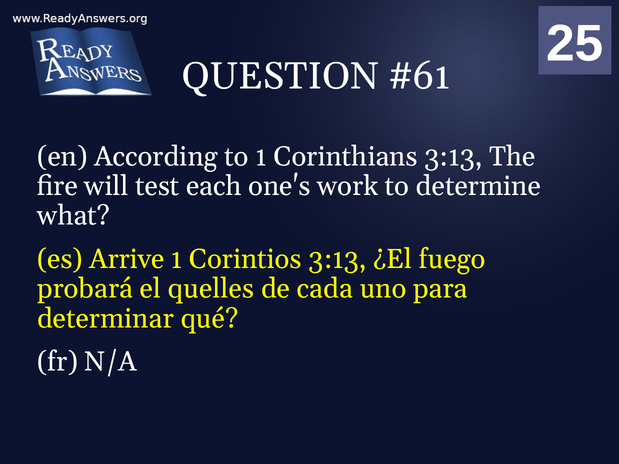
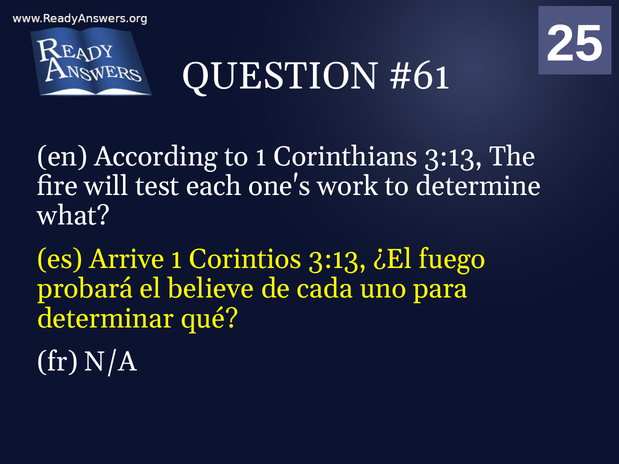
quelles: quelles -> believe (211, 289)
